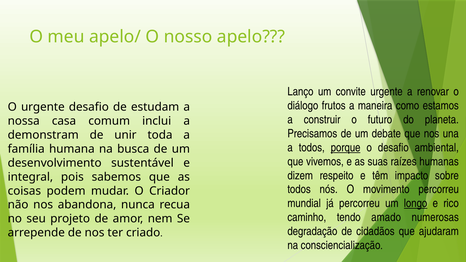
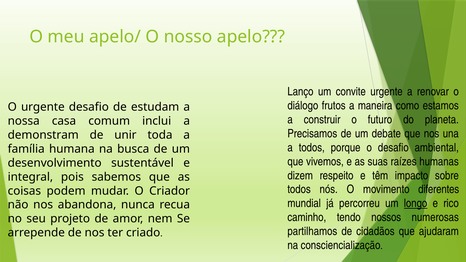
porque underline: present -> none (346, 148)
movimento percorreu: percorreu -> diferentes (439, 190)
amado: amado -> nossos (386, 218)
degradação: degradação -> partilhamos (312, 232)
